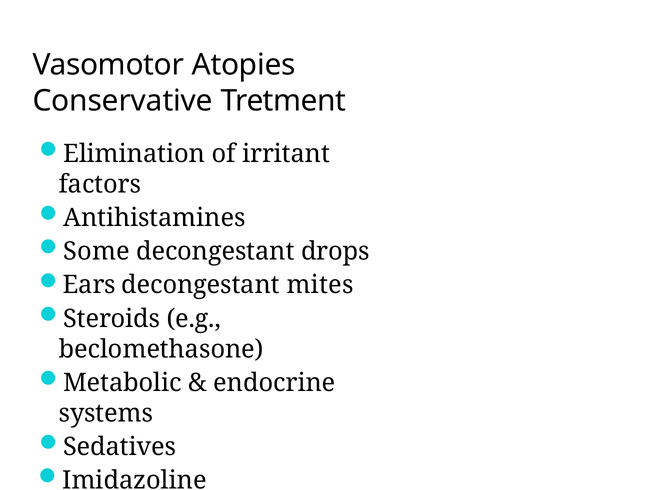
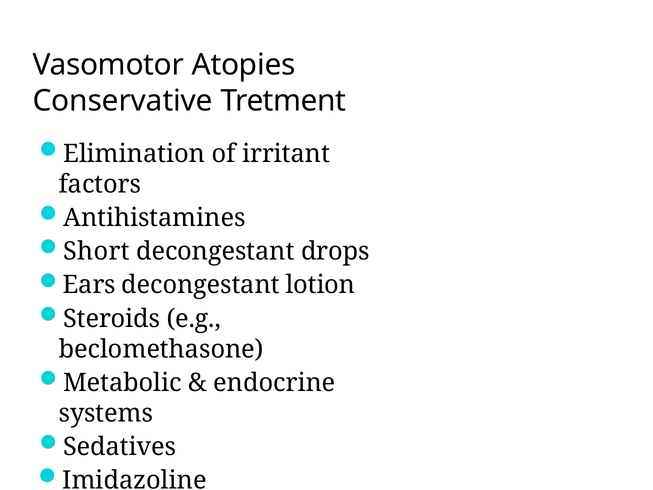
Some: Some -> Short (96, 251)
mites: mites -> lotion (320, 285)
